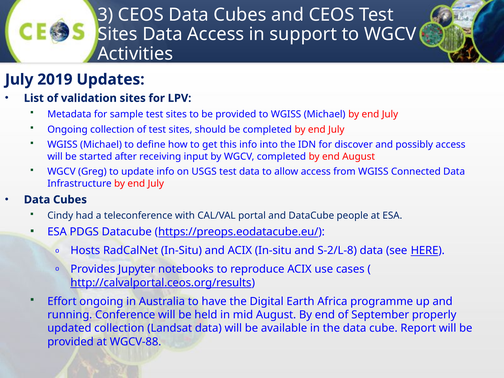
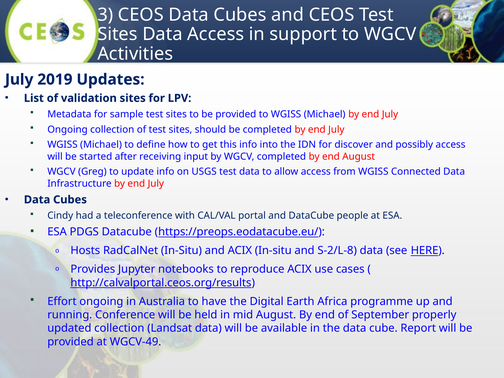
WGCV-88: WGCV-88 -> WGCV-49 (136, 342)
